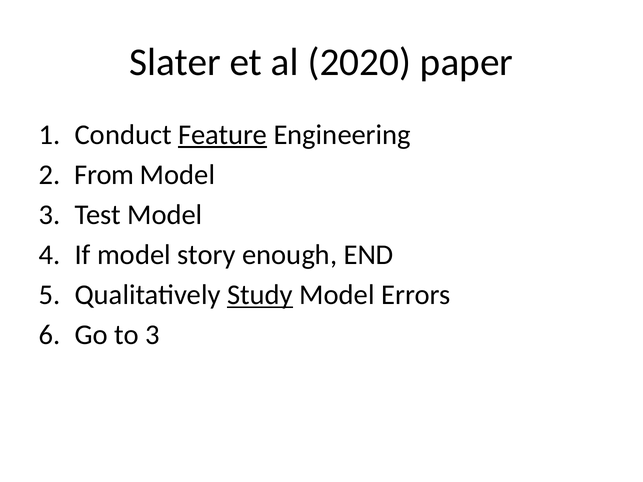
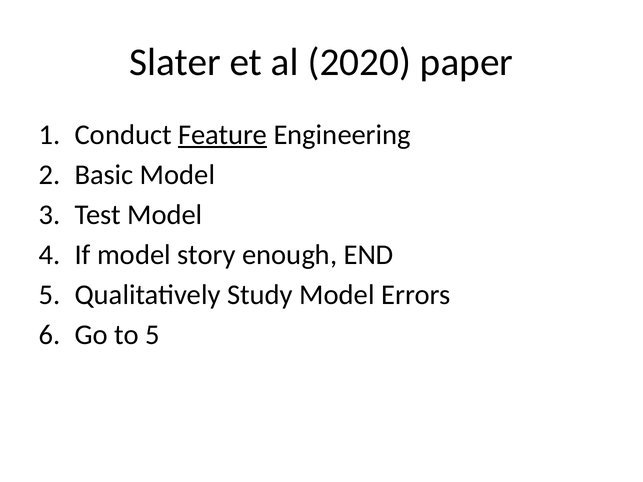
From: From -> Basic (104, 175)
Study underline: present -> none (260, 295)
to 3: 3 -> 5 (152, 335)
